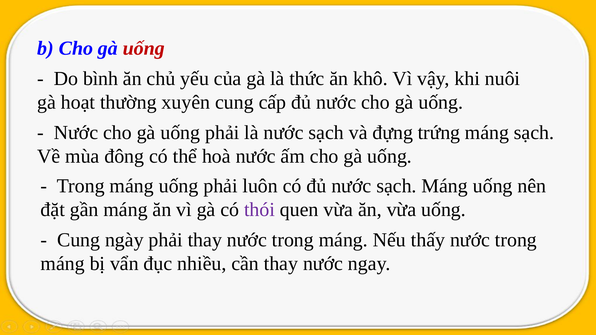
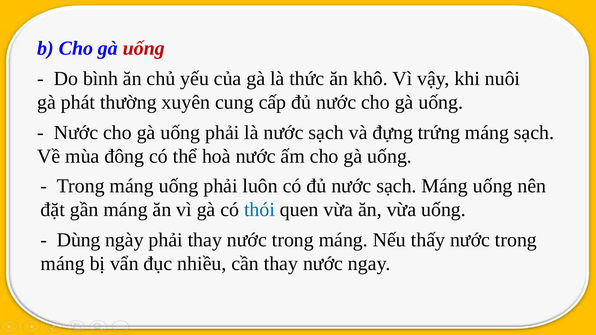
hoạt: hoạt -> phát (78, 102)
thói colour: purple -> blue (260, 210)
Cung: Cung -> Dùng (79, 240)
